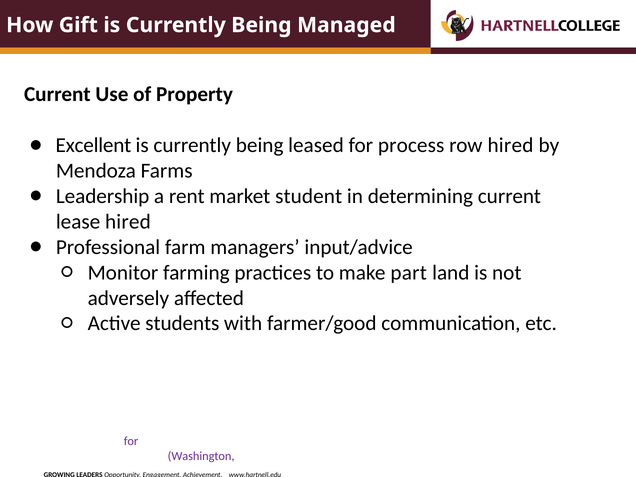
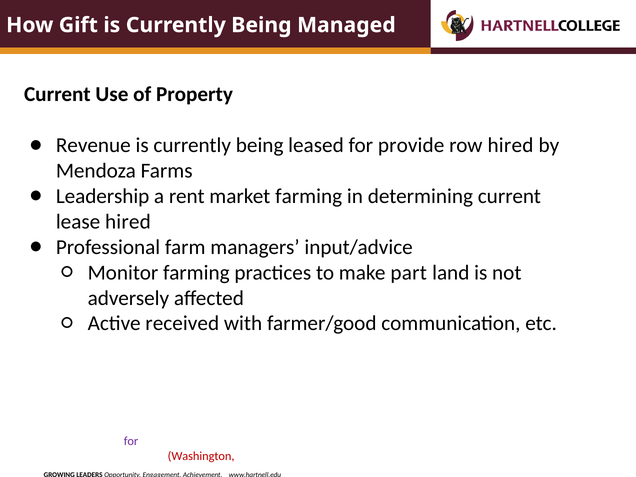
Excellent: Excellent -> Revenue (93, 145)
process: process -> provide (411, 145)
market student: student -> farming (309, 196)
students: students -> received (182, 323)
Washington colour: purple -> red (201, 456)
